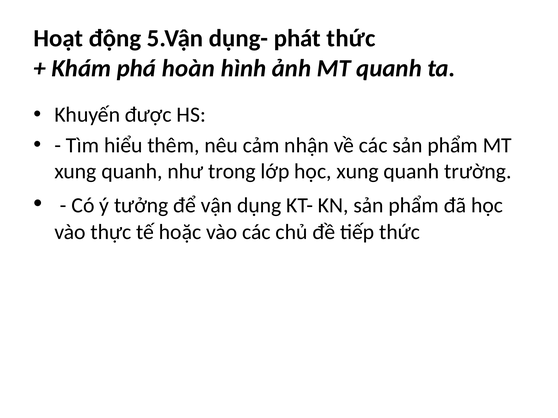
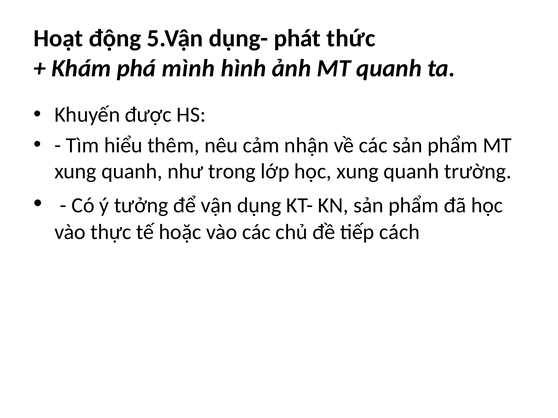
hoàn: hoàn -> mình (188, 68)
tiếp thức: thức -> cách (400, 232)
